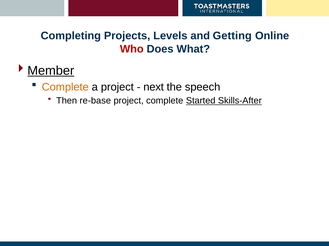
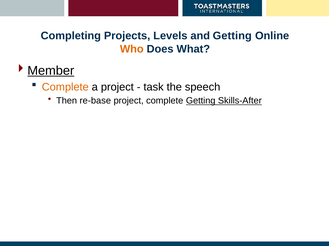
Who colour: red -> orange (132, 49)
next: next -> task (154, 87)
complete Started: Started -> Getting (201, 101)
